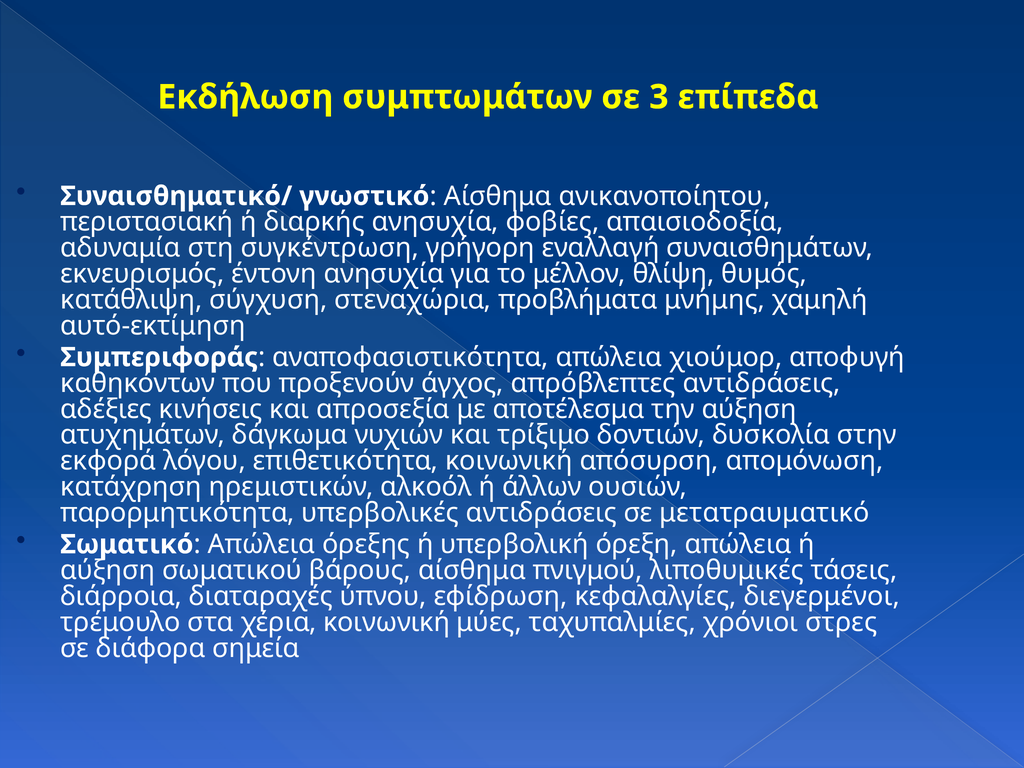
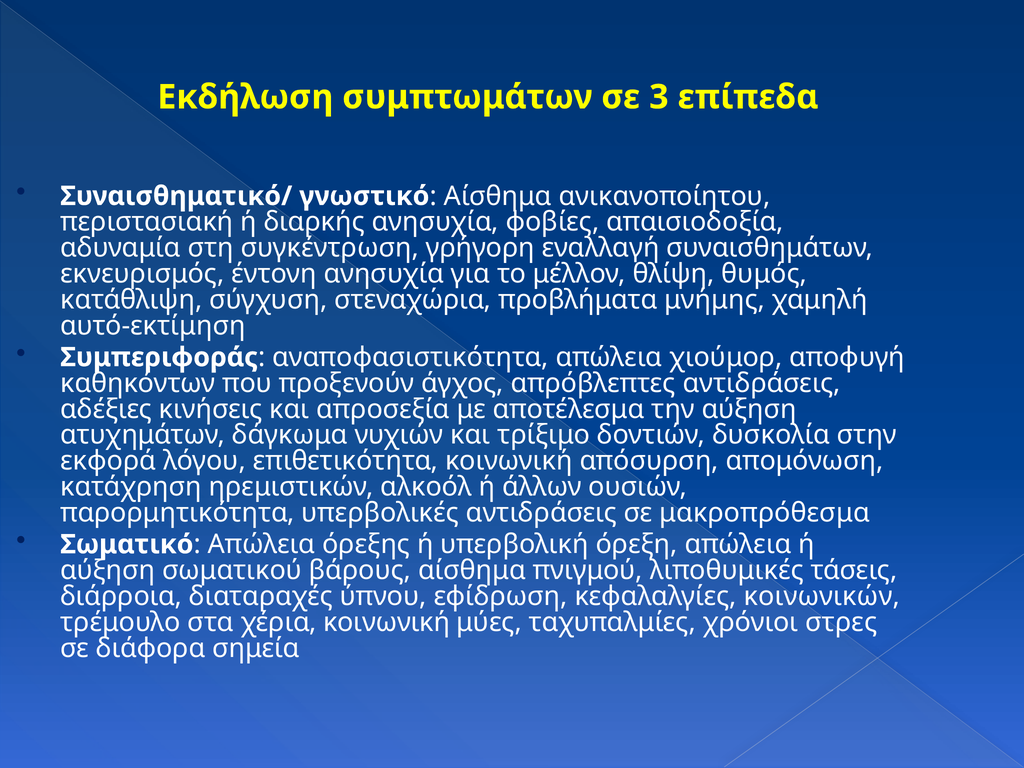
μετατραυματικό: μετατραυματικό -> μακροπρόθεσμα (765, 513)
διεγερμένοι: διεγερμένοι -> κοινωνικών (822, 596)
